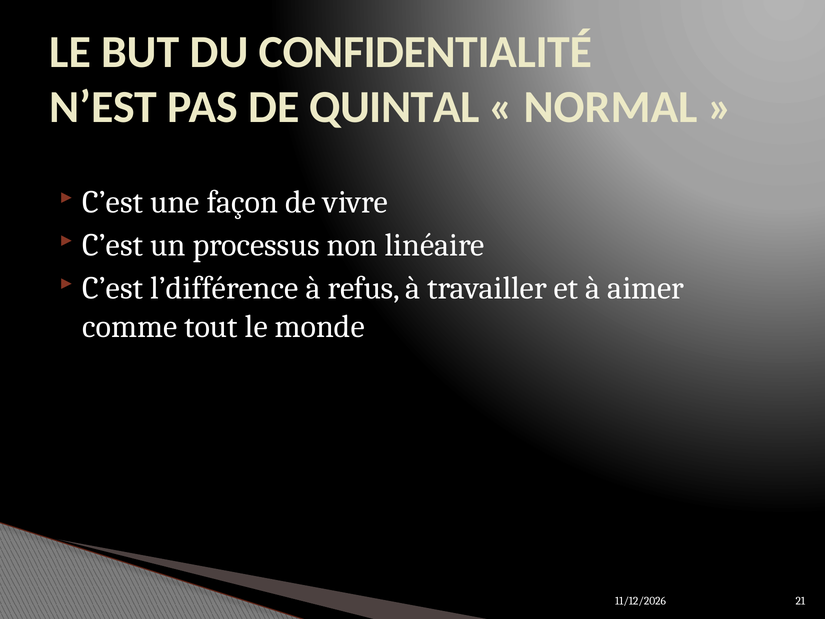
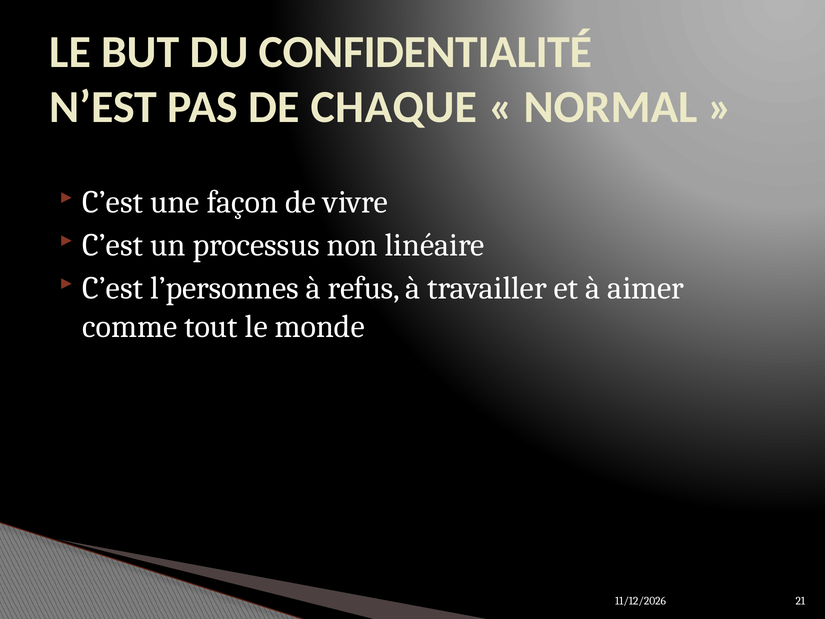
QUINTAL: QUINTAL -> CHAQUE (394, 107)
l’différence: l’différence -> l’personnes (224, 288)
